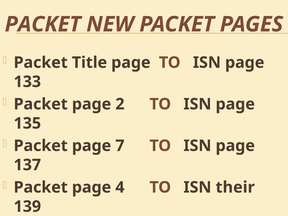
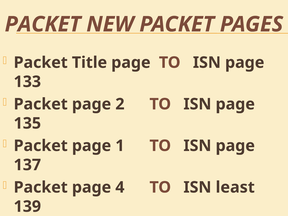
7: 7 -> 1 (120, 146)
their: their -> least (235, 187)
